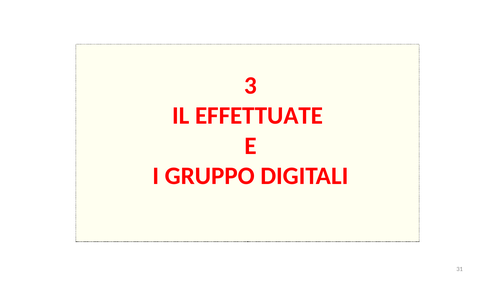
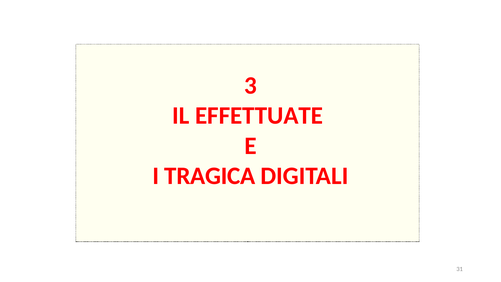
GRUPPO: GRUPPO -> TRAGICA (210, 176)
